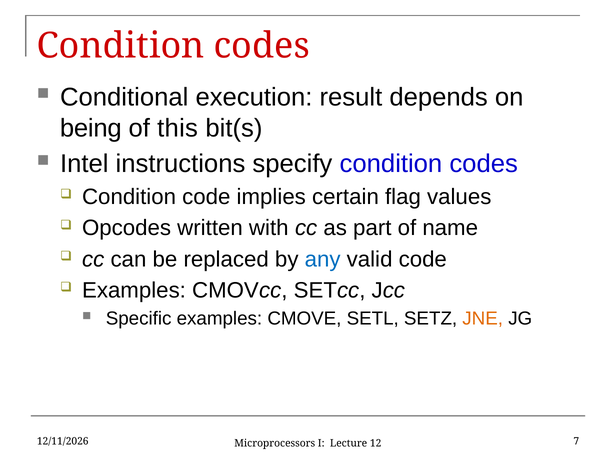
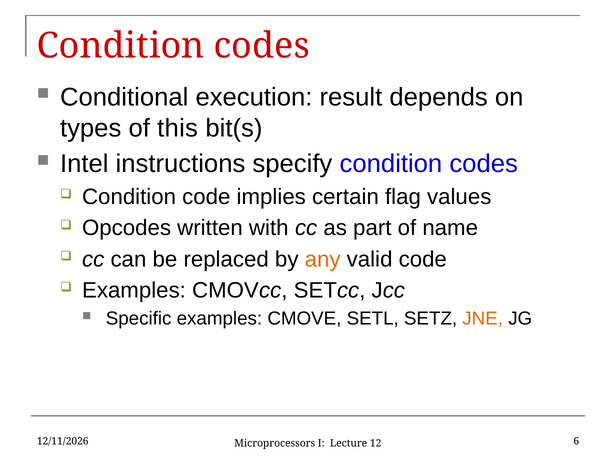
being: being -> types (91, 128)
any colour: blue -> orange (323, 259)
7: 7 -> 6 (576, 441)
